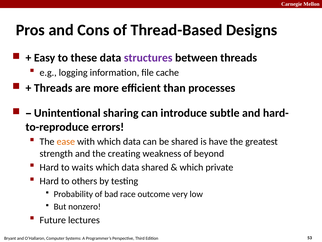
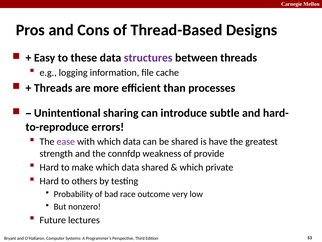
ease colour: orange -> purple (66, 141)
creating: creating -> connfdp (124, 153)
beyond: beyond -> provide (209, 153)
waits: waits -> make (83, 167)
